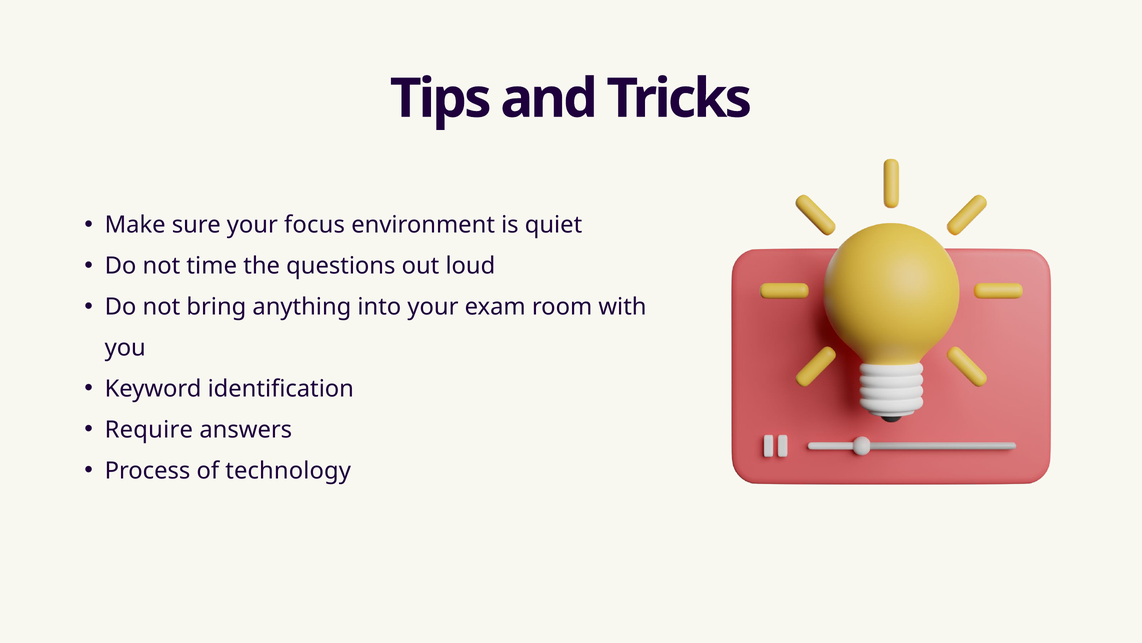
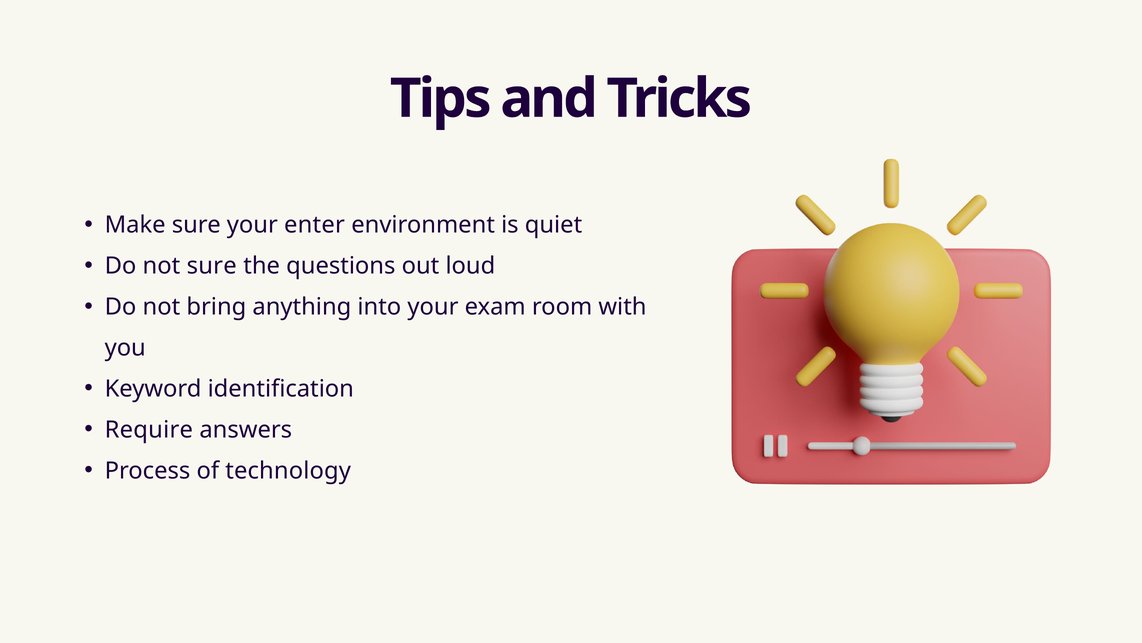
focus: focus -> enter (314, 225)
not time: time -> sure (212, 266)
